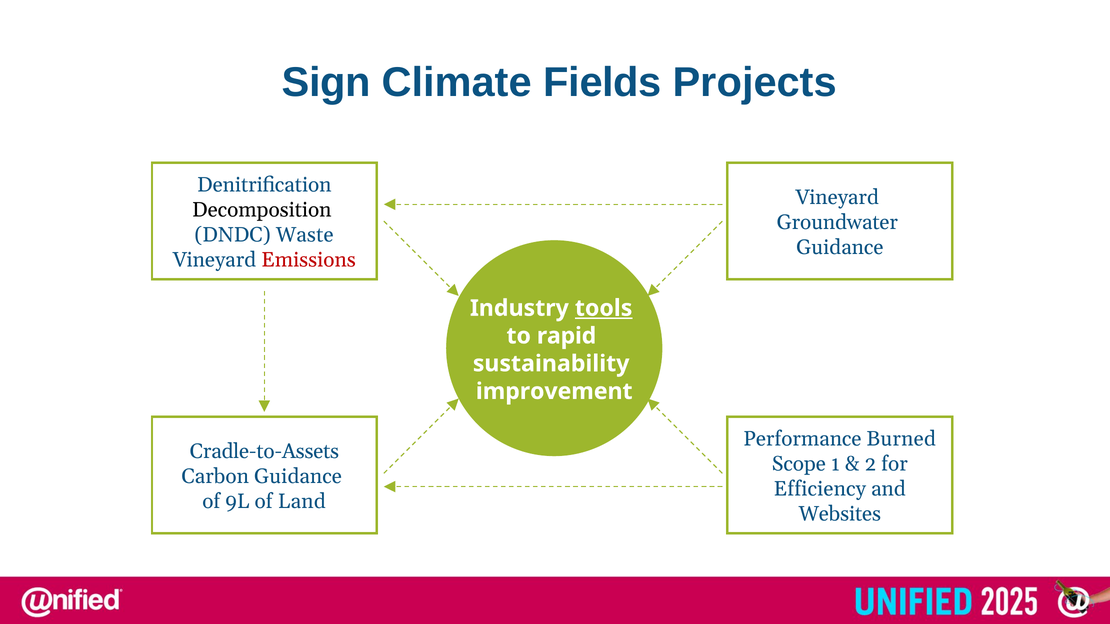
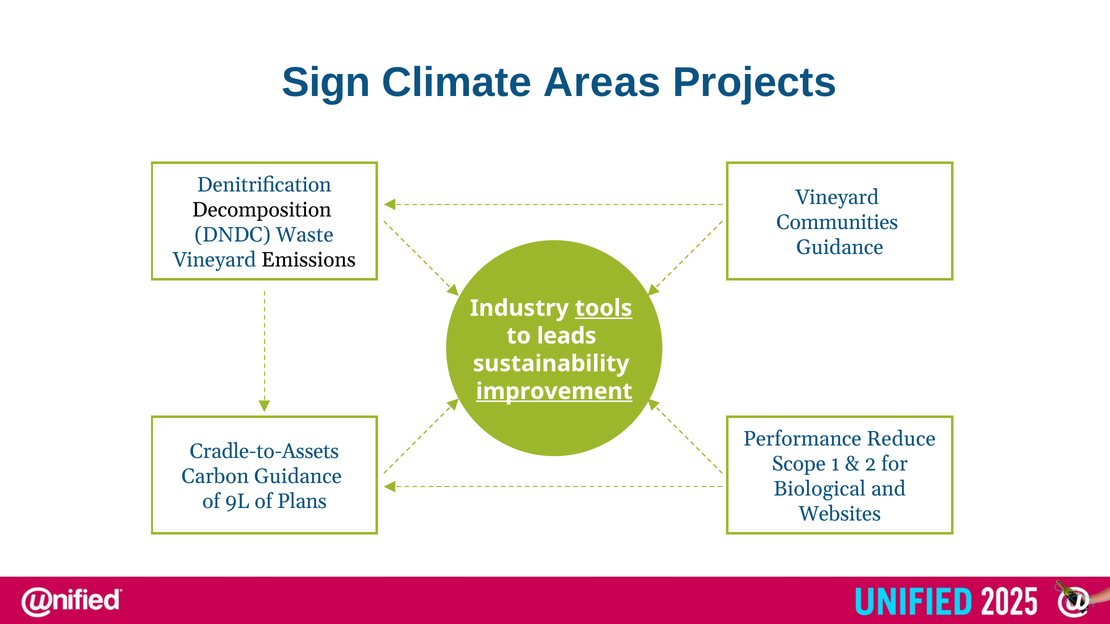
Fields: Fields -> Areas (602, 83)
Groundwater: Groundwater -> Communities (837, 223)
Emissions colour: red -> black (309, 260)
rapid: rapid -> leads (567, 336)
improvement underline: none -> present (554, 392)
Burned: Burned -> Reduce (901, 439)
Efficiency: Efficiency -> Biological (820, 489)
Land: Land -> Plans (302, 502)
